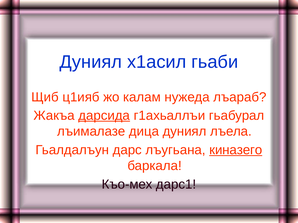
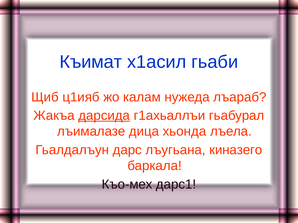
Дуниял: Дуниял -> Къимат (91, 62)
дица дуниял: дуниял -> хьонда (184, 132)
киназего underline: present -> none (236, 150)
